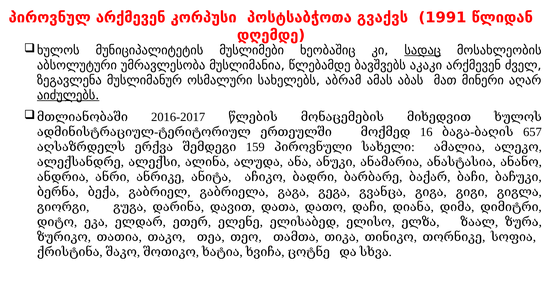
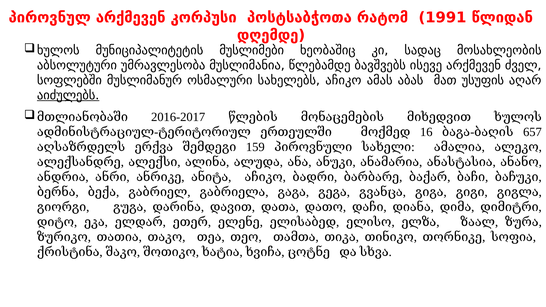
გვაქვს: გვაქვს -> რატომ (383, 18)
სადაც underline: present -> none (423, 50)
აკაკი: აკაკი -> ისევე (426, 65)
ზეგავლენა: ზეგავლენა -> სოფლებში (69, 80)
სახელებს აბრამ: აბრამ -> აჩიკო (343, 80)
მინერი: მინერი -> უსუფის (483, 80)
